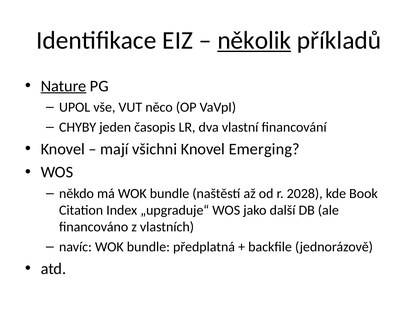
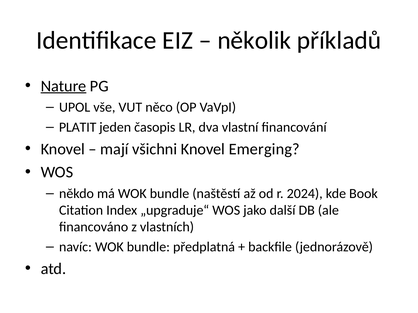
několik underline: present -> none (254, 40)
CHYBY: CHYBY -> PLATIT (78, 127)
2028: 2028 -> 2024 (305, 194)
